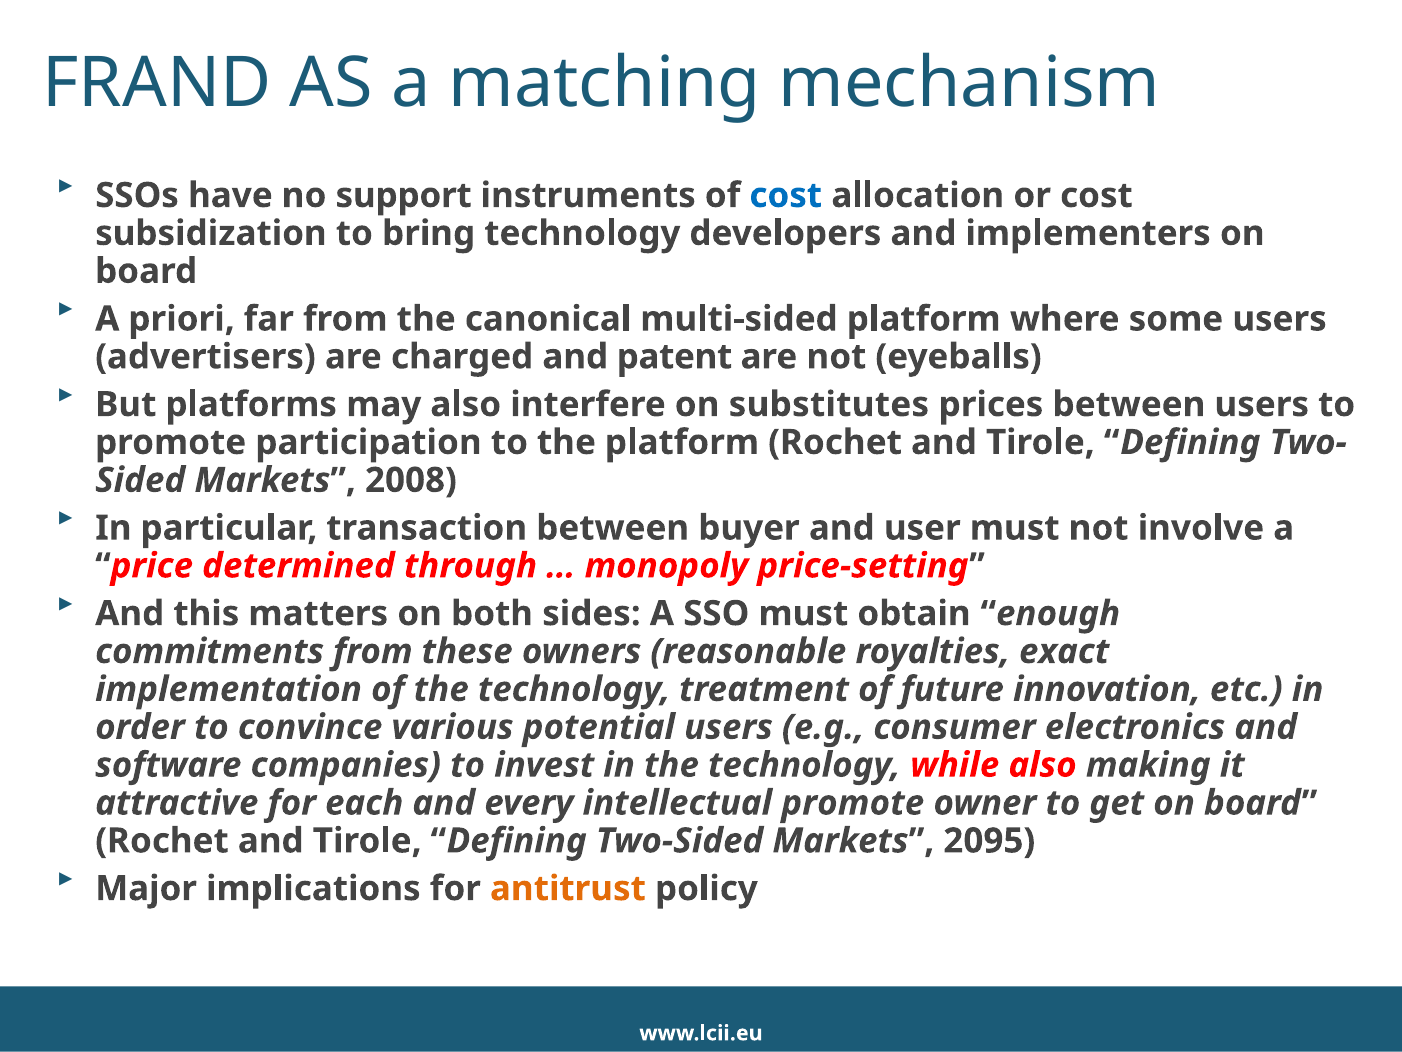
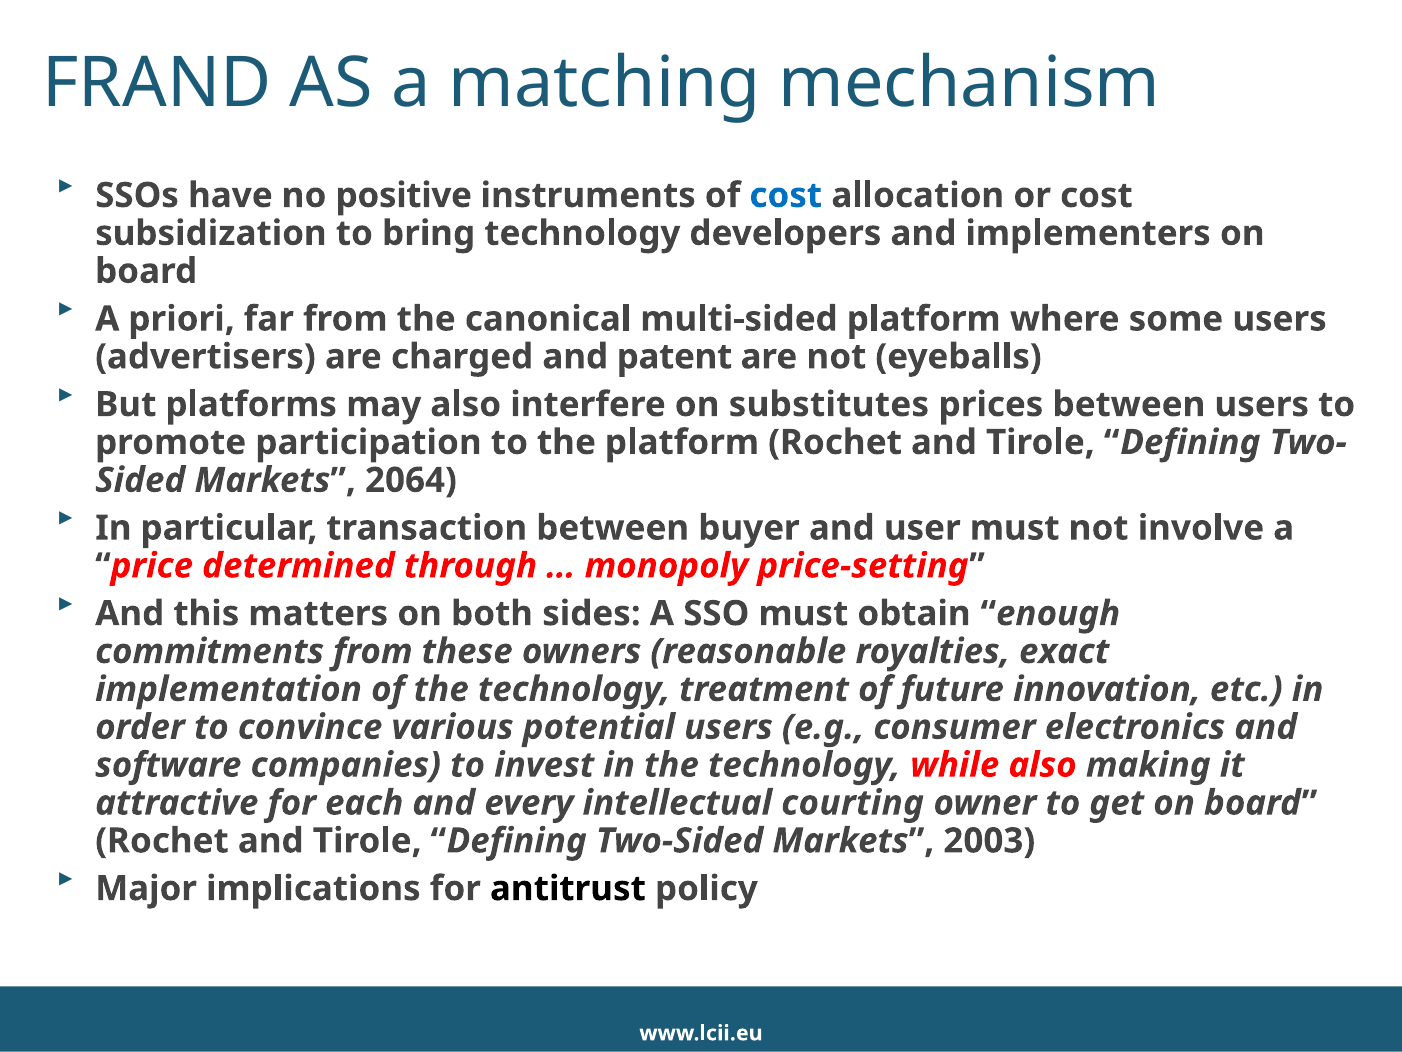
support: support -> positive (404, 195)
2008: 2008 -> 2064 (411, 480)
intellectual promote: promote -> courting (853, 803)
2095: 2095 -> 2003 (989, 841)
antitrust colour: orange -> black (568, 888)
